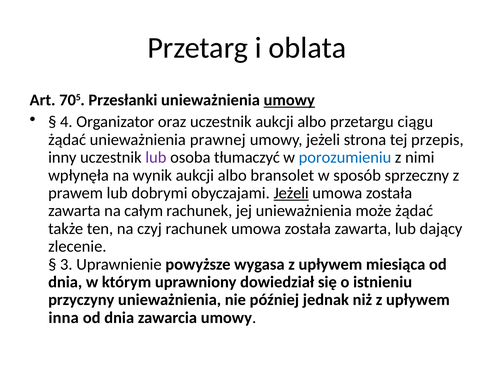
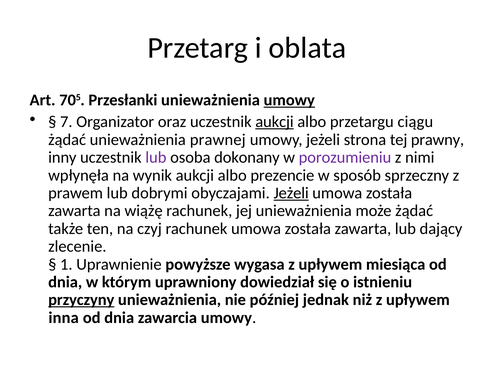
4: 4 -> 7 (66, 122)
aukcji underline: none -> present (274, 122)
przepis: przepis -> prawny (437, 139)
tłumaczyć: tłumaczyć -> dokonany (247, 157)
porozumieniu colour: blue -> purple (345, 157)
bransolet: bransolet -> prezencie (282, 175)
całym: całym -> wiążę (144, 211)
3: 3 -> 1 (66, 264)
przyczyny underline: none -> present (81, 299)
